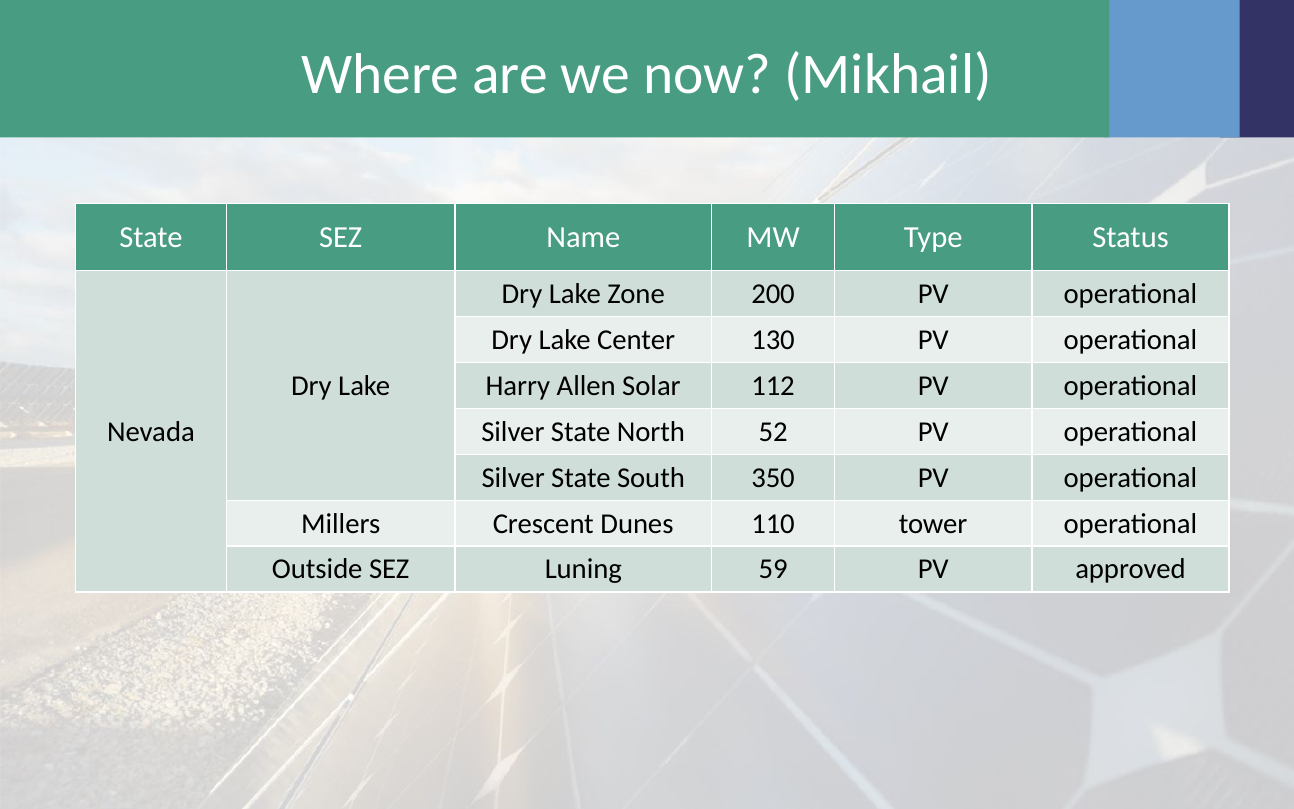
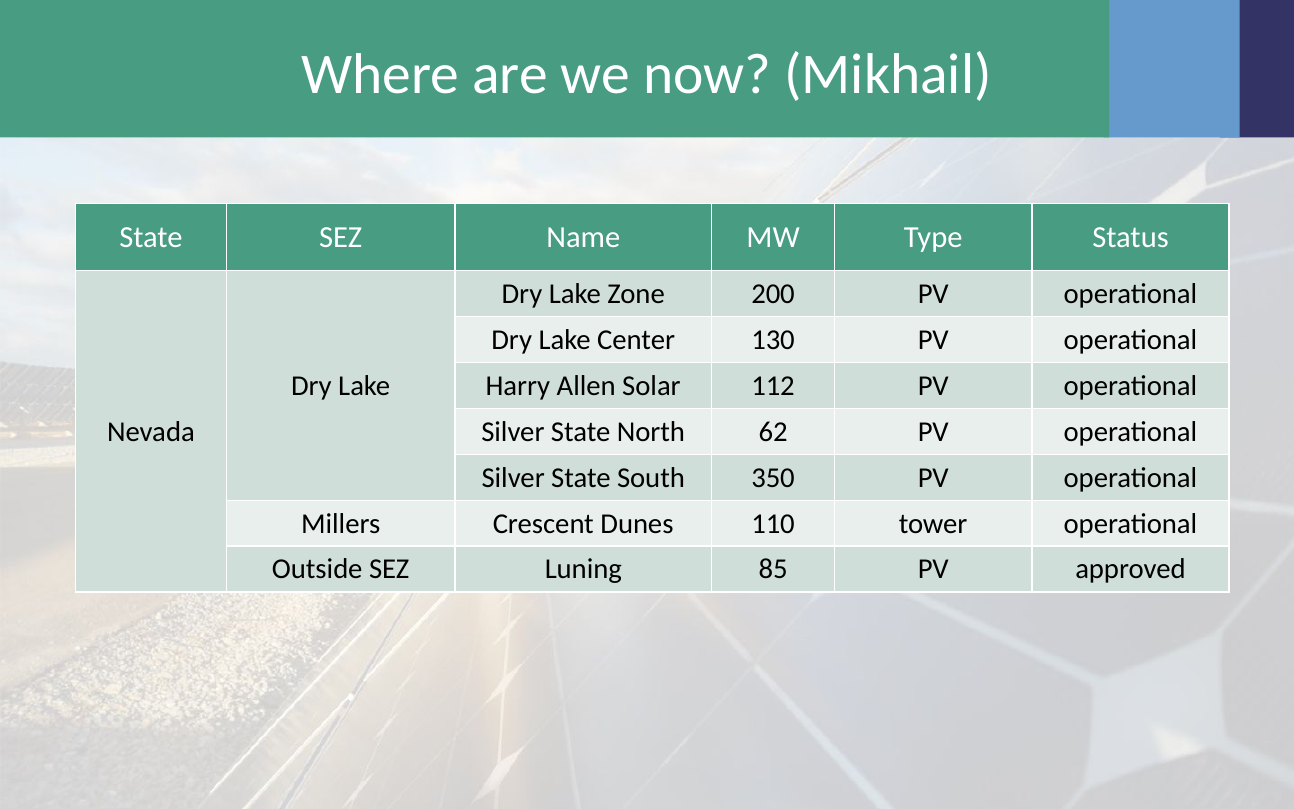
52: 52 -> 62 (773, 432)
59: 59 -> 85 (773, 569)
